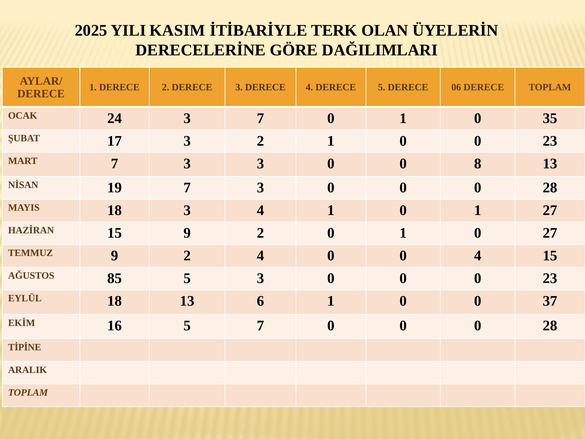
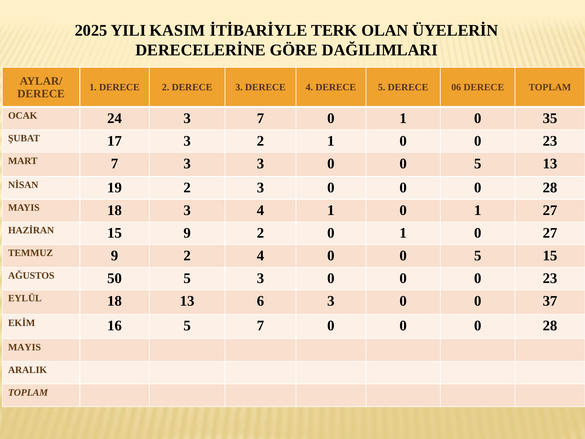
3 0 0 8: 8 -> 5 (478, 163)
19 7: 7 -> 2 (187, 188)
4 0 0 4: 4 -> 5 (478, 256)
85: 85 -> 50 (115, 278)
6 1: 1 -> 3 (331, 301)
TİPİNE: TİPİNE -> MAYIS (25, 347)
